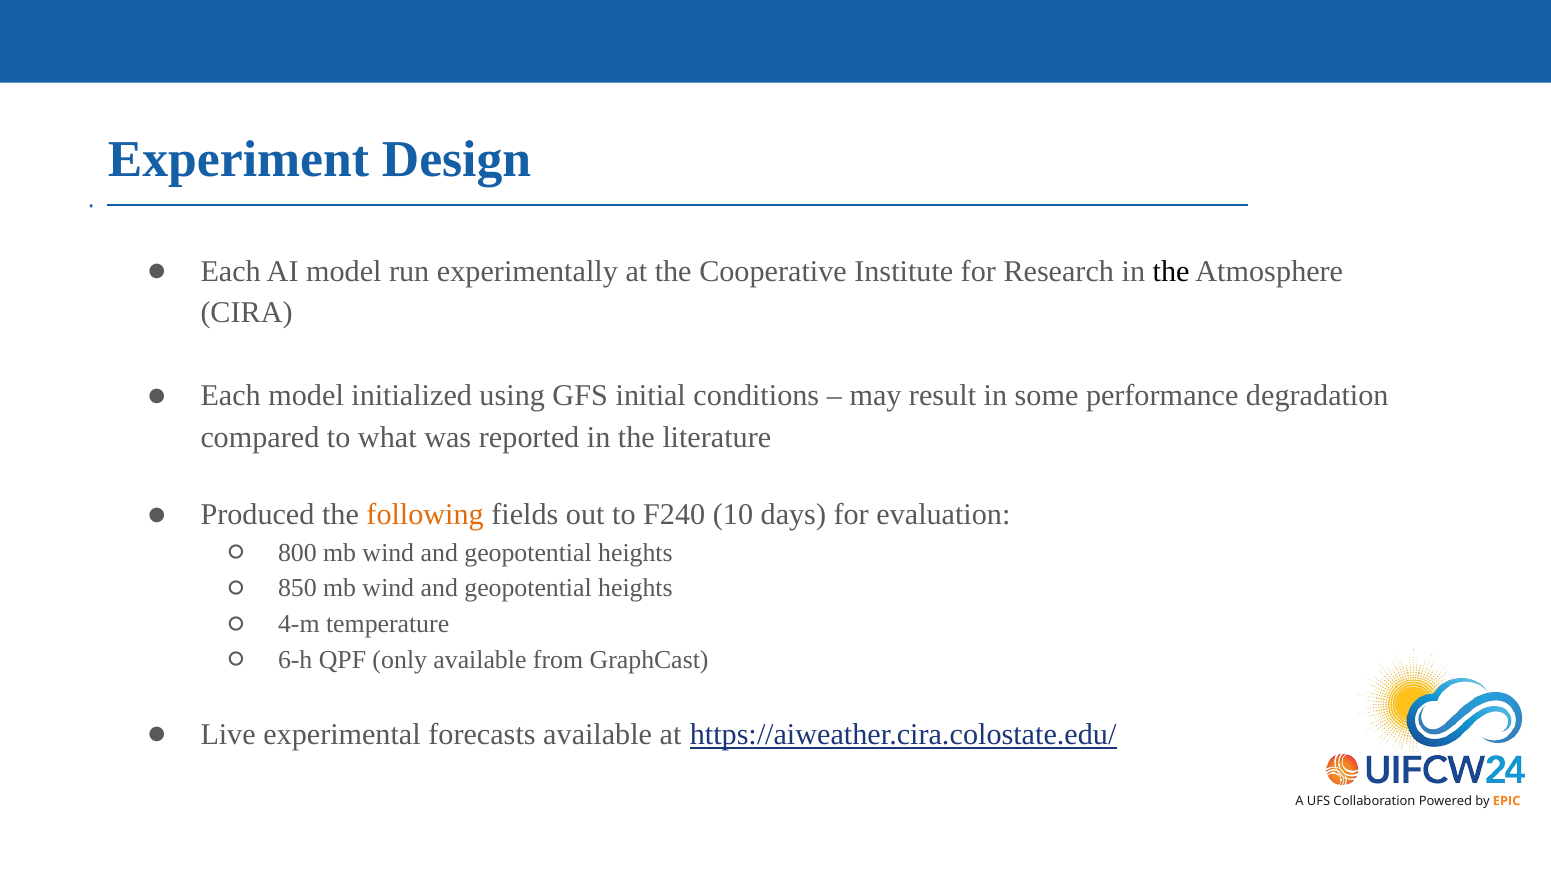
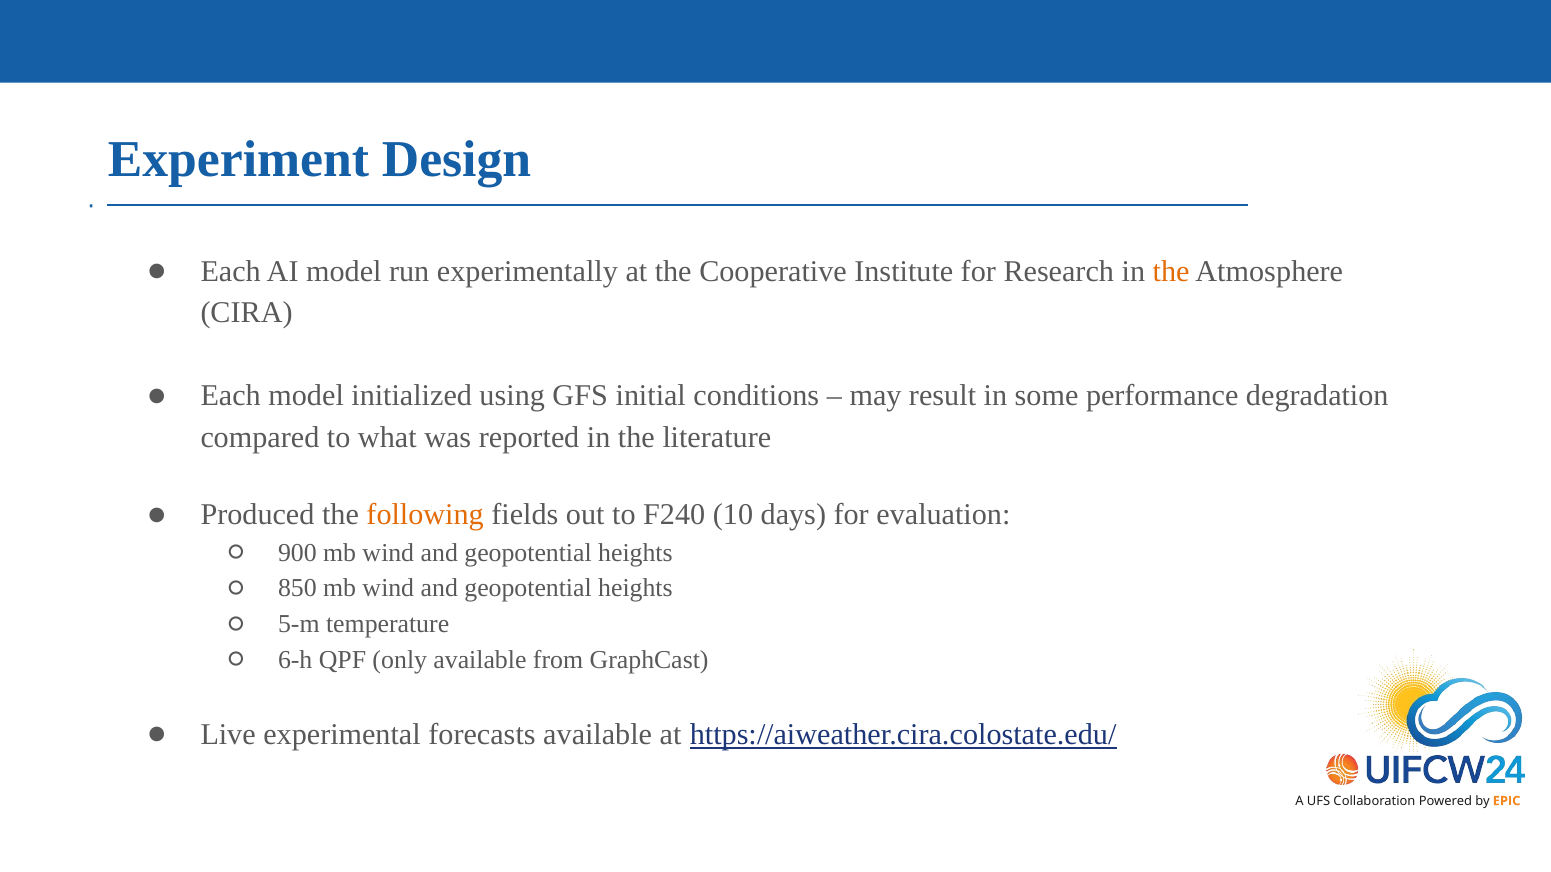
the colour: black -> orange (1171, 271)
800: 800 -> 900 (297, 553)
4-m: 4-m -> 5-m (299, 624)
